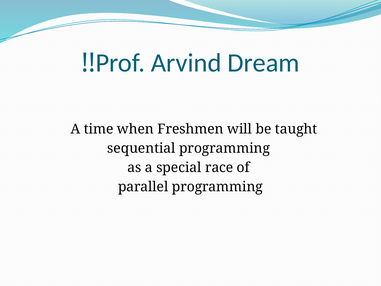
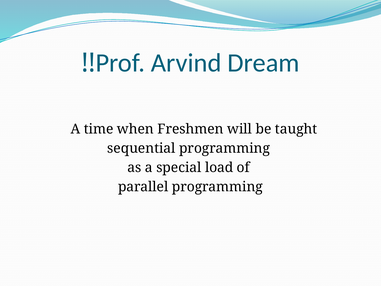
race: race -> load (219, 167)
